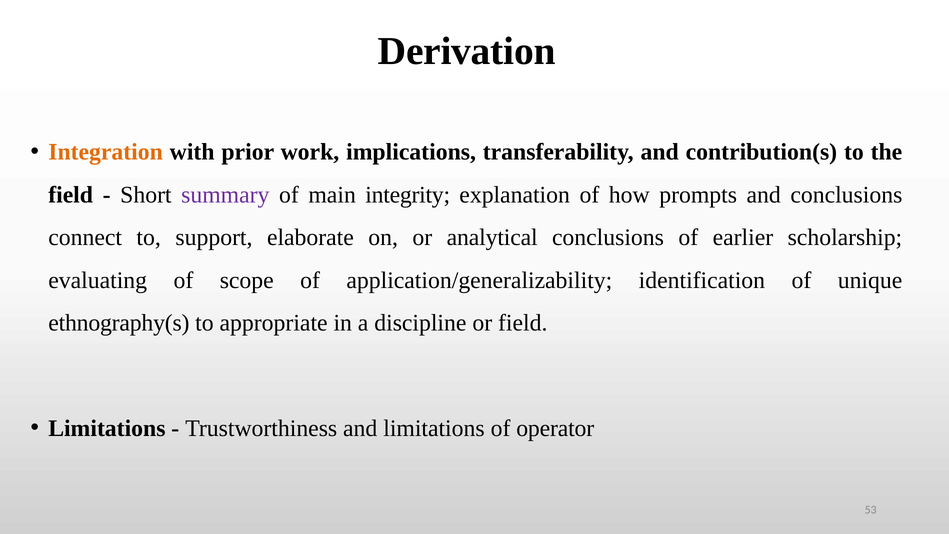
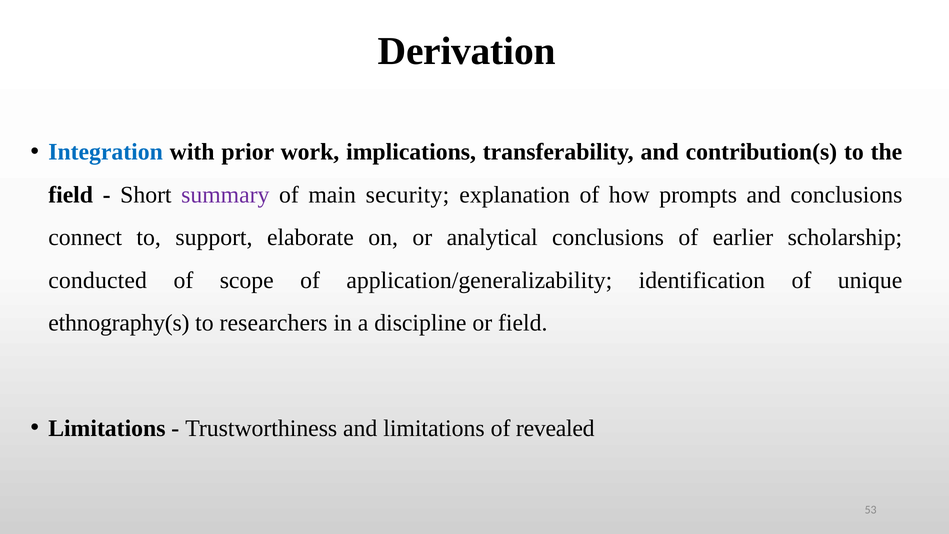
Integration colour: orange -> blue (106, 152)
integrity: integrity -> security (407, 195)
evaluating: evaluating -> conducted (98, 280)
appropriate: appropriate -> researchers (274, 323)
operator: operator -> revealed (555, 428)
